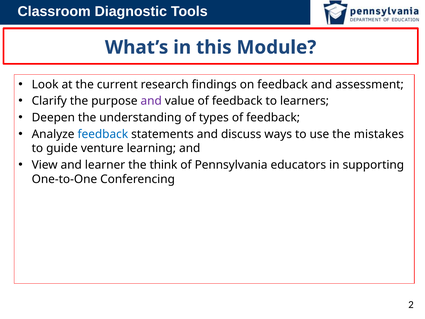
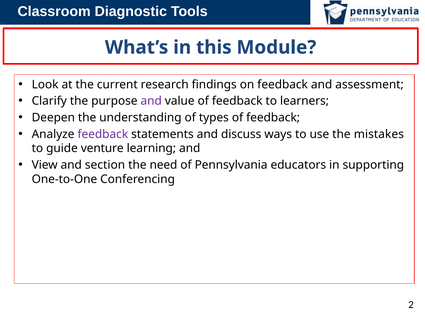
feedback colour: blue -> purple (103, 134)
learner: learner -> section (105, 165)
think: think -> need (163, 165)
